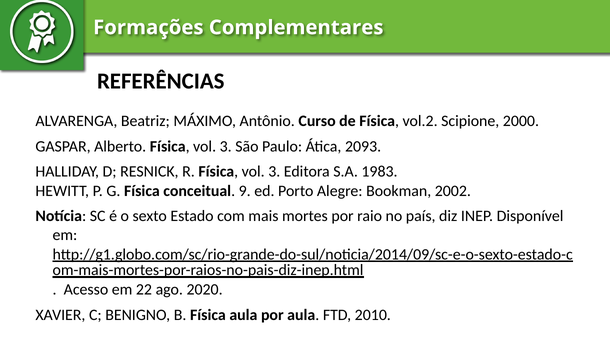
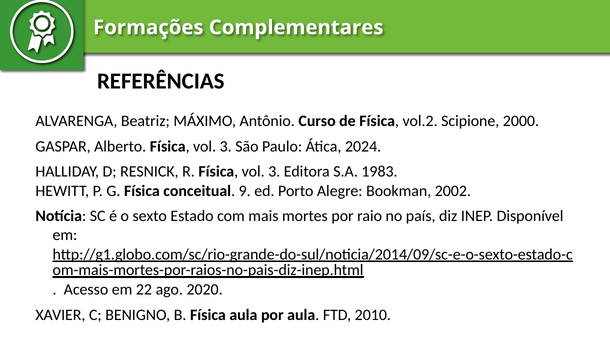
2093: 2093 -> 2024 (363, 146)
